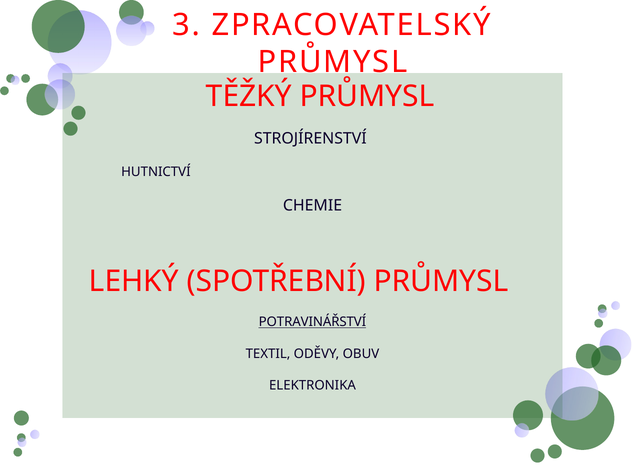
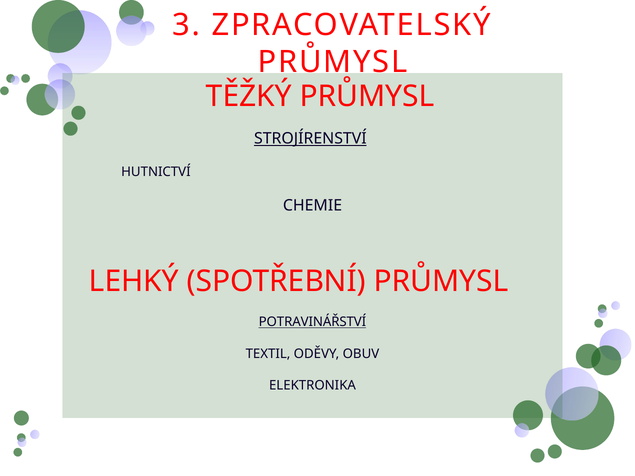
STROJÍRENSTVÍ underline: none -> present (310, 139)
